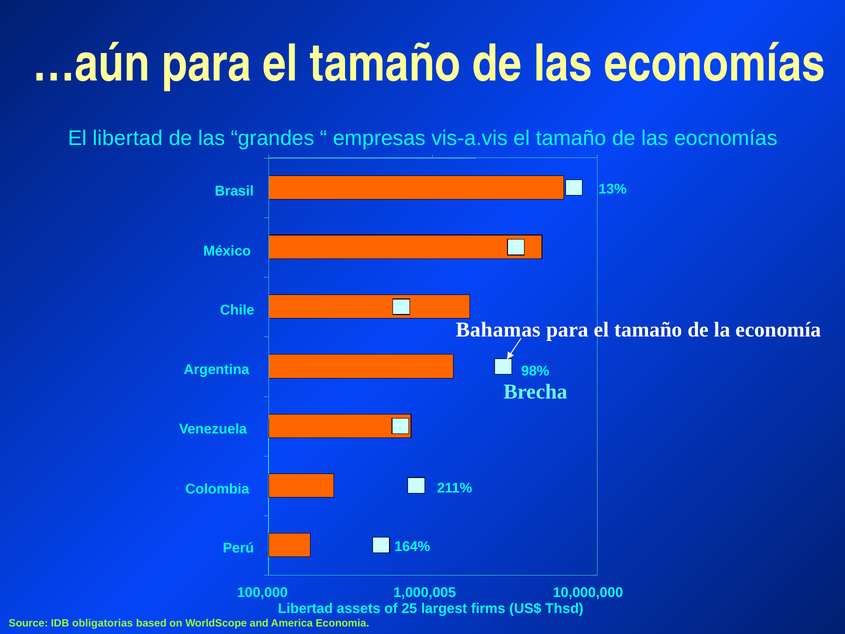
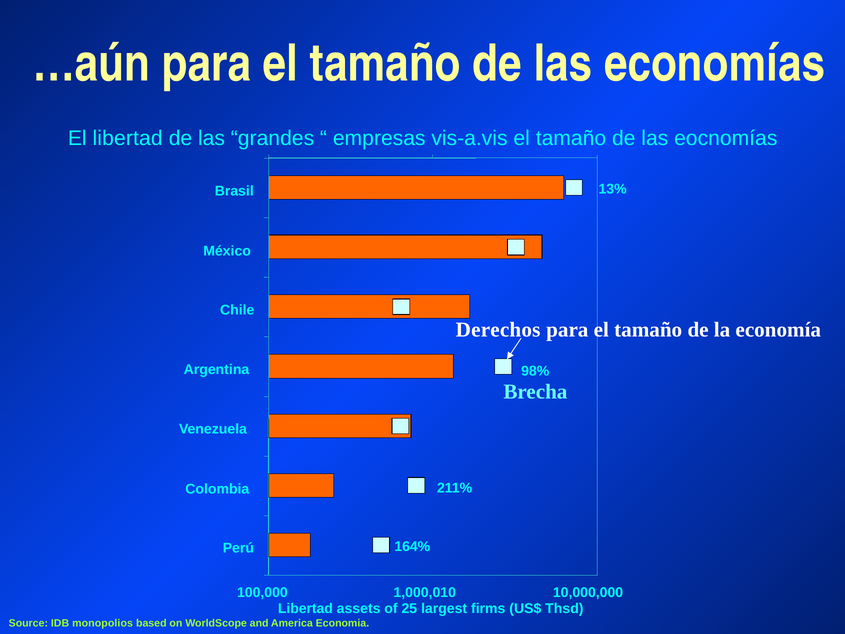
Bahamas: Bahamas -> Derechos (498, 330)
1,000,005: 1,000,005 -> 1,000,010 (425, 592)
obligatorias: obligatorias -> monopolios (103, 623)
